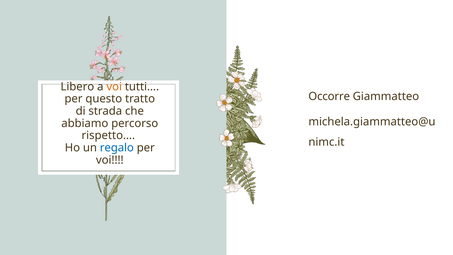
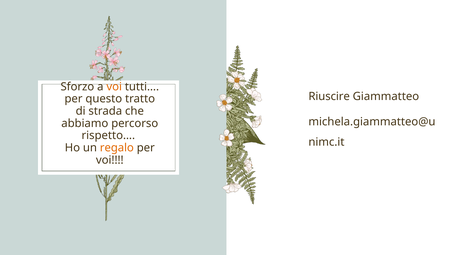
Libero: Libero -> Sforzo (77, 87)
Occorre: Occorre -> Riuscire (329, 96)
regalo colour: blue -> orange (117, 148)
